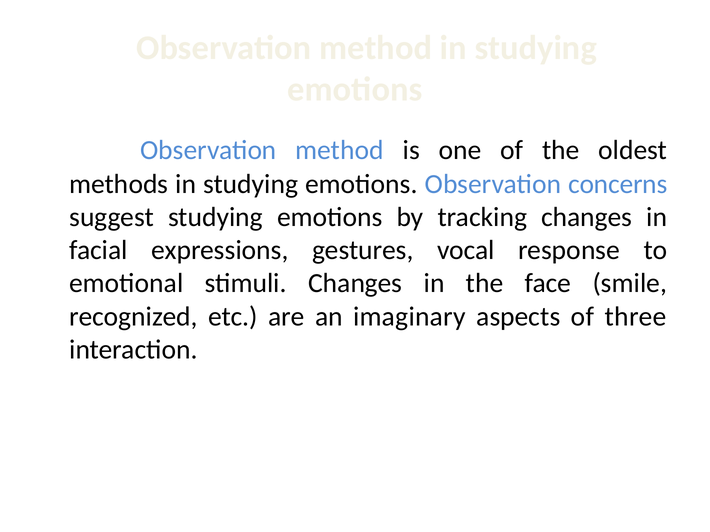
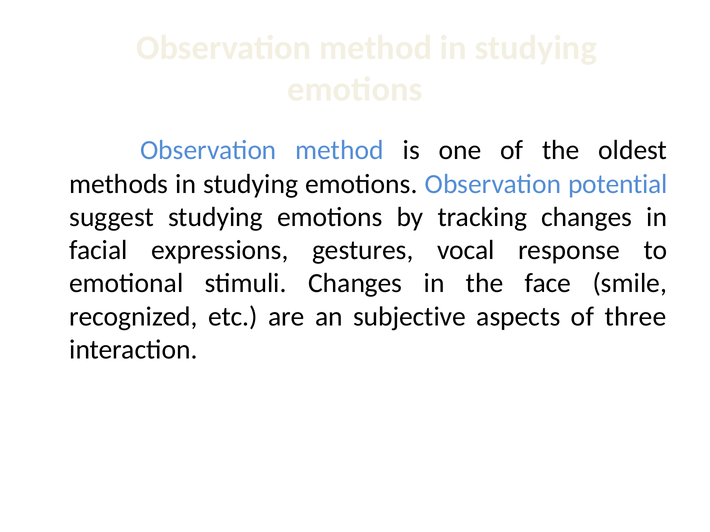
concerns: concerns -> potential (618, 184)
imaginary: imaginary -> subjective (410, 317)
